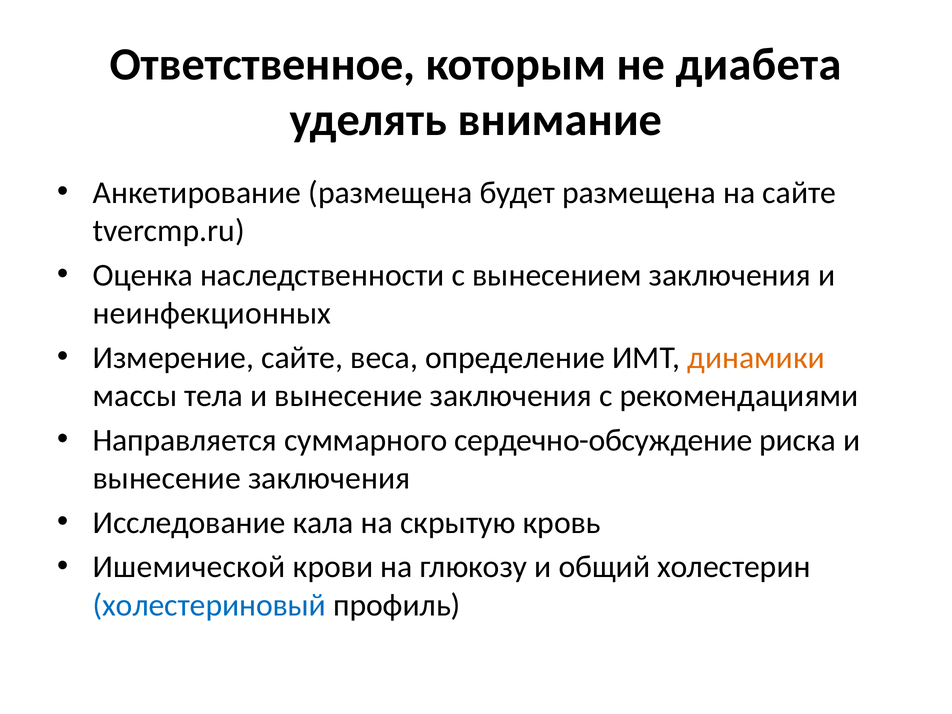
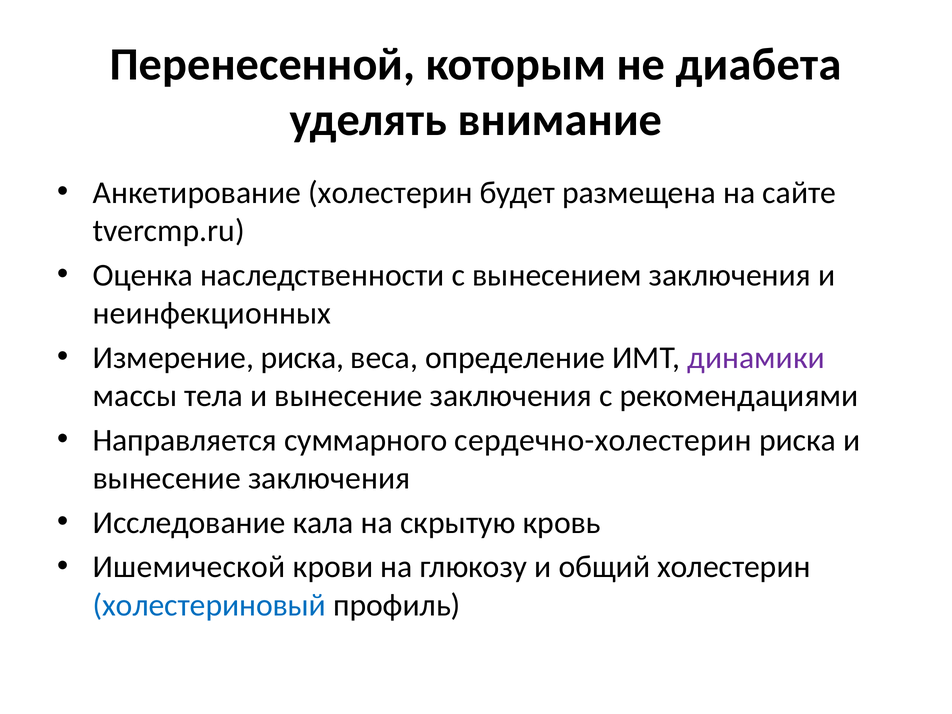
Ответственное: Ответственное -> Перенесенной (262, 64)
Анкетирование размещена: размещена -> холестерин (390, 193)
Измерение сайте: сайте -> риска (302, 358)
динамики colour: orange -> purple (756, 358)
сердечно-обсуждение: сердечно-обсуждение -> сердечно-холестерин (603, 440)
